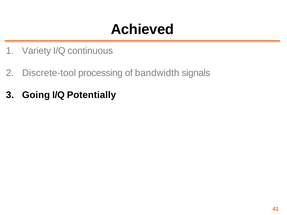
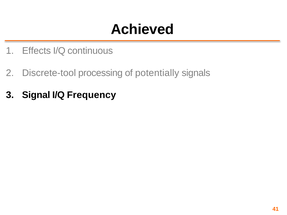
Variety: Variety -> Effects (36, 51)
bandwidth: bandwidth -> potentially (157, 73)
Going: Going -> Signal (36, 95)
Potentially: Potentially -> Frequency (91, 95)
